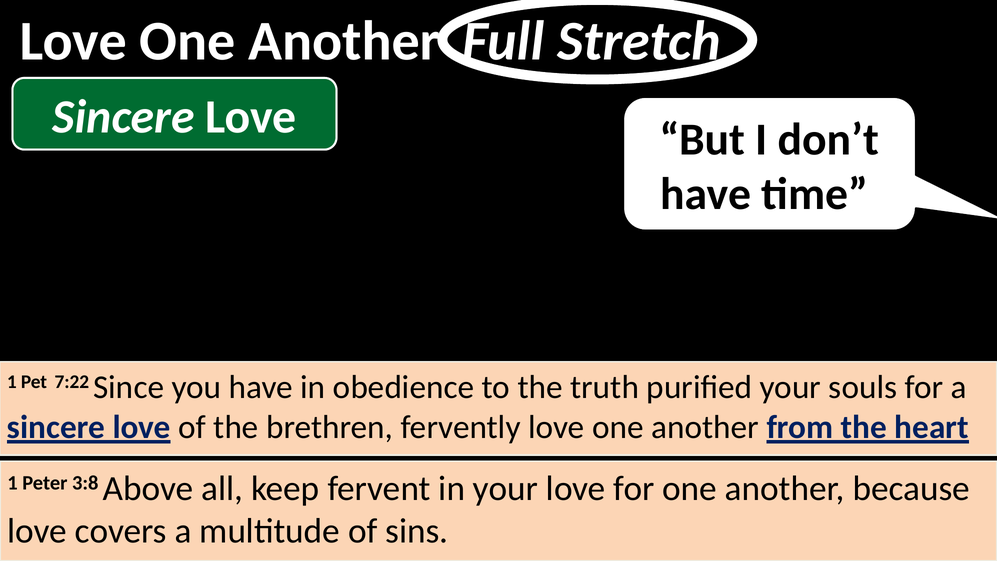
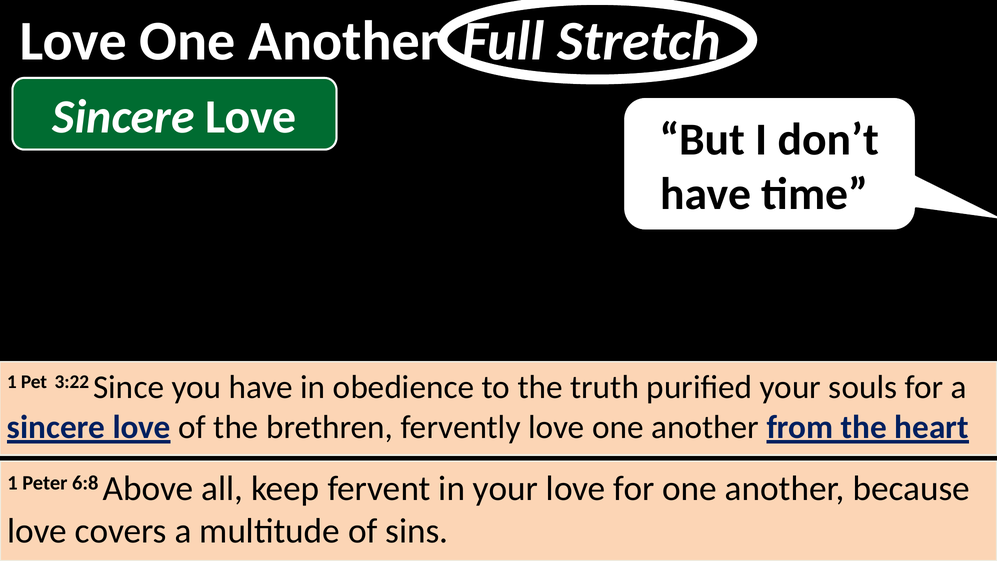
7:22: 7:22 -> 3:22 (72, 382)
3:8: 3:8 -> 6:8 (85, 483)
